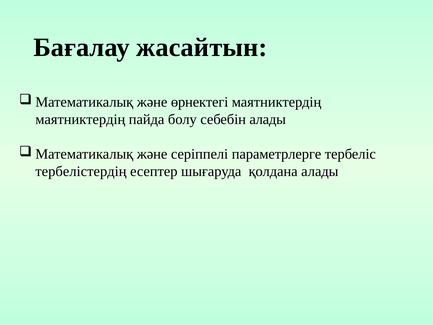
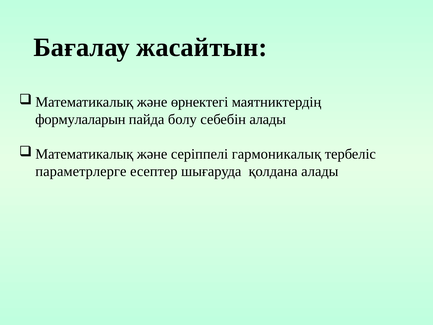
маятниктердің: маятниктердің -> формулаларын (80, 119)
параметрлерге: параметрлерге -> гармоникалық (276, 154)
тербелістердің: тербелістердің -> параметрлерге (81, 171)
